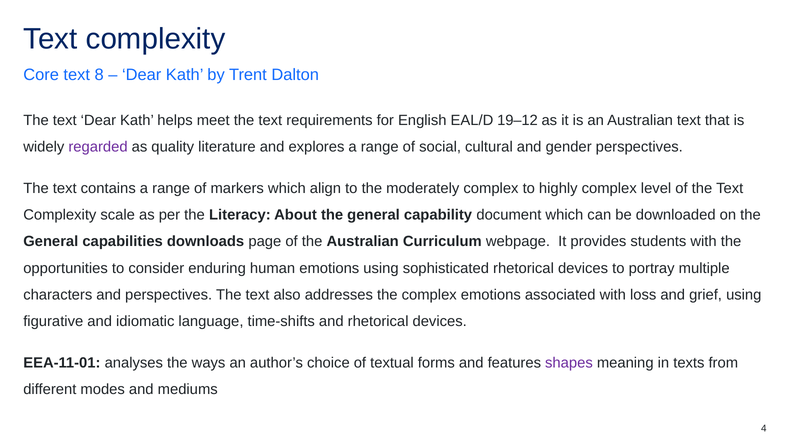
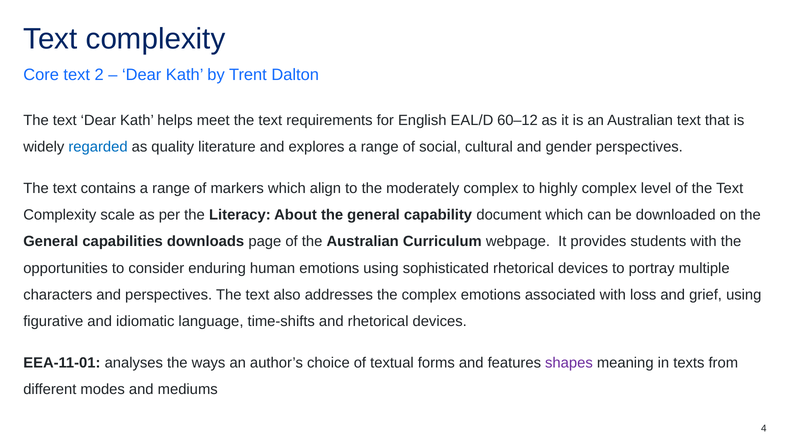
8: 8 -> 2 (99, 75)
19–12: 19–12 -> 60–12 (517, 120)
regarded colour: purple -> blue (98, 147)
